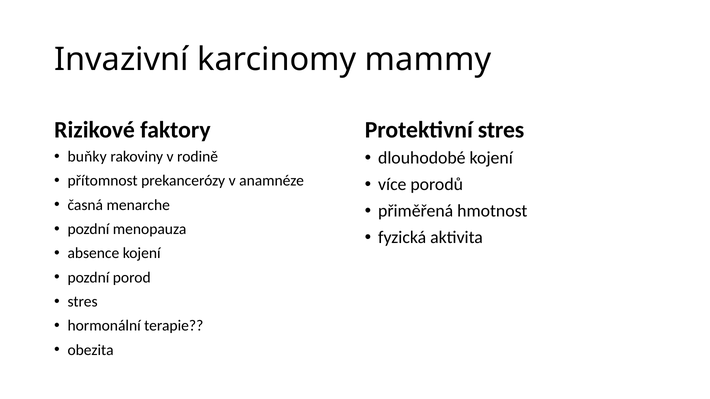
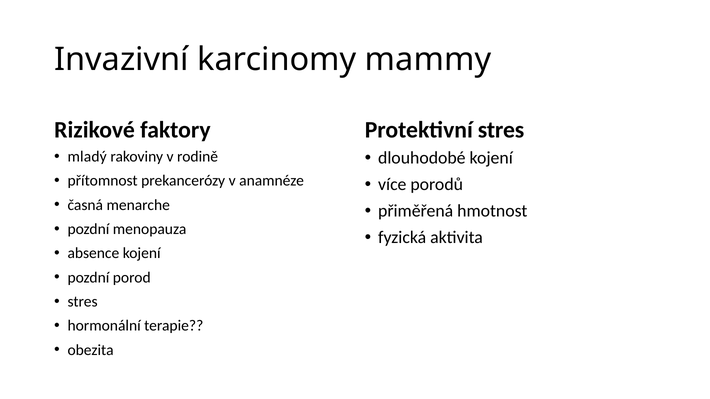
buňky: buňky -> mladý (87, 157)
